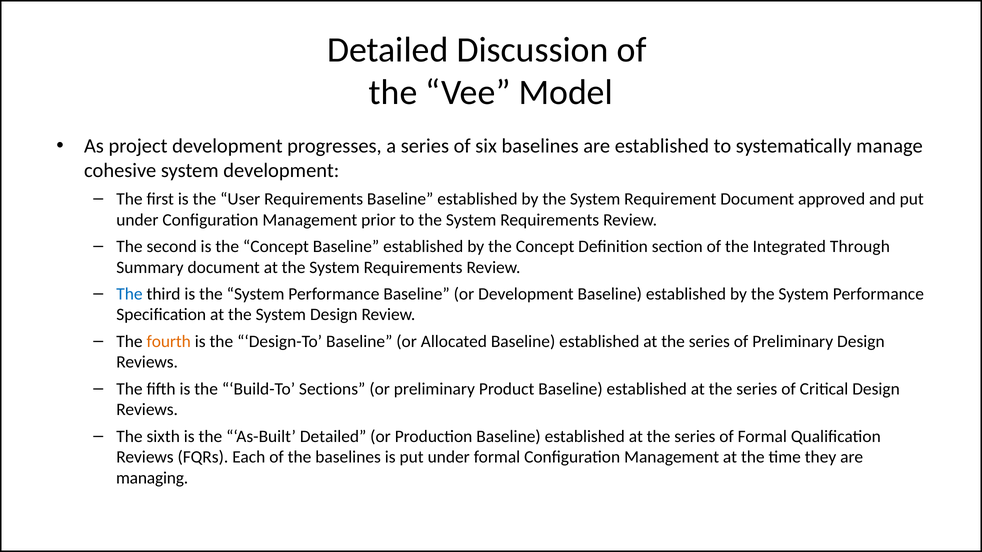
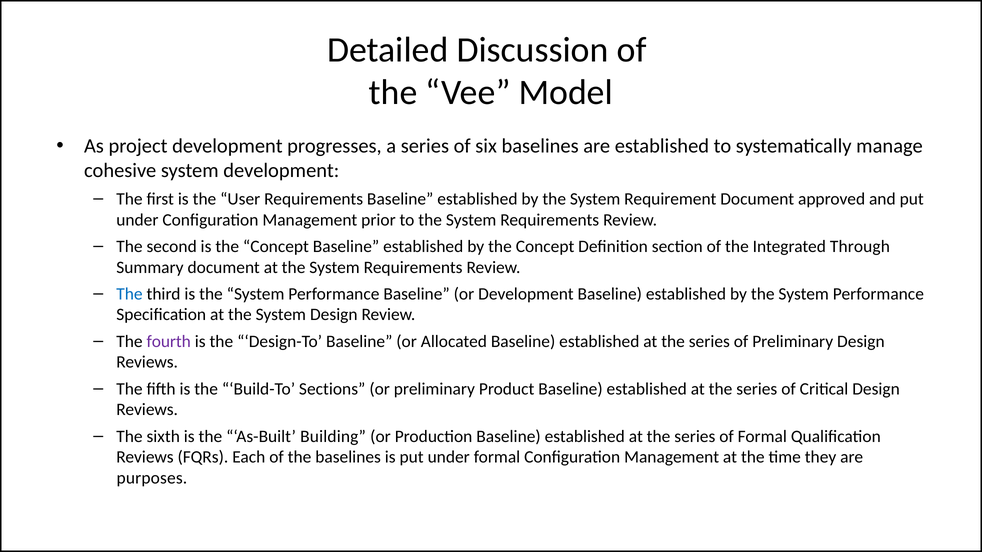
fourth colour: orange -> purple (169, 342)
As-Built Detailed: Detailed -> Building (333, 437)
managing: managing -> purposes (152, 478)
